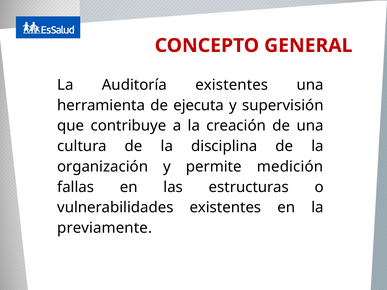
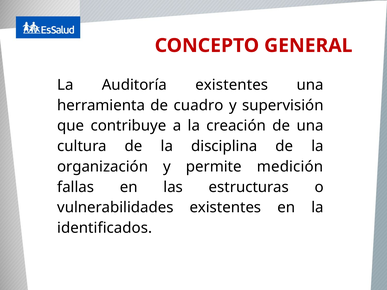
ejecuta: ejecuta -> cuadro (199, 105)
previamente: previamente -> identificados (105, 228)
